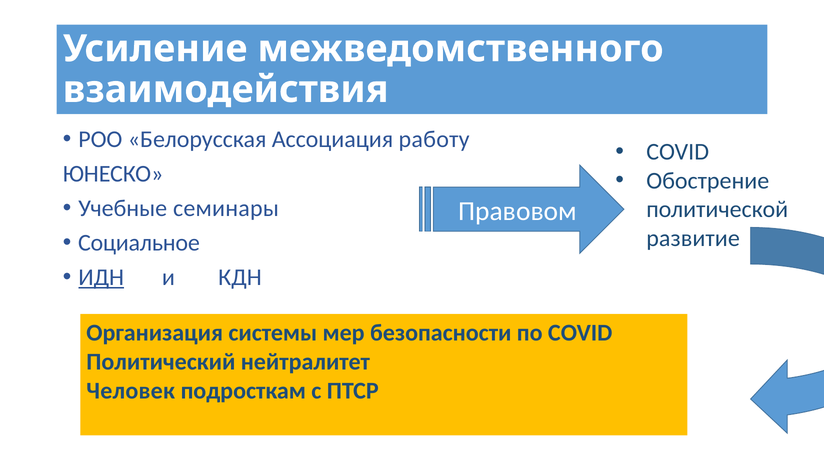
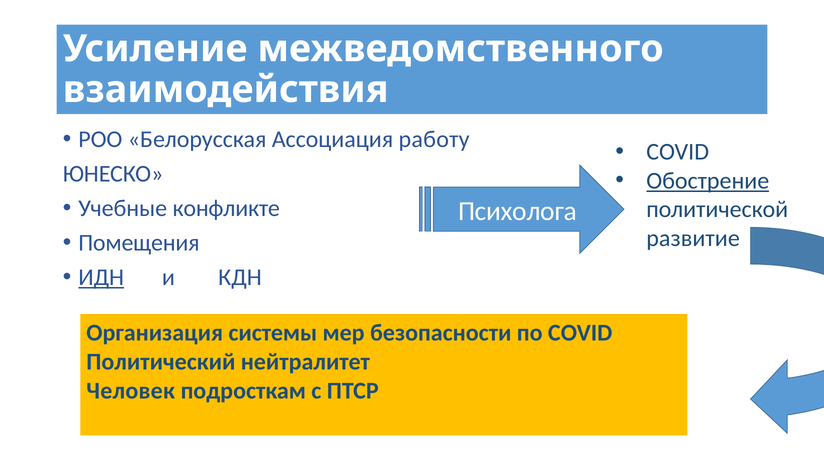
Обострение underline: none -> present (708, 181)
семинары: семинары -> конфликте (226, 208)
Правовом: Правовом -> Психолога (518, 211)
Социальное: Социальное -> Помещения (139, 243)
